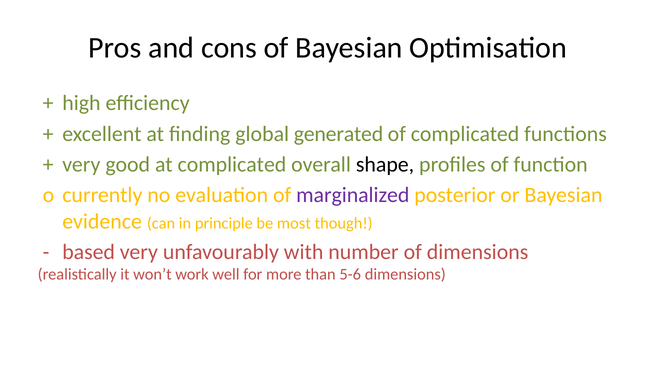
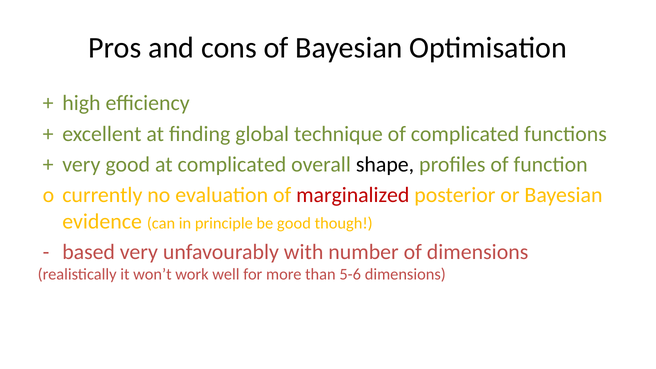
generated: generated -> technique (338, 134)
marginalized colour: purple -> red (353, 195)
be most: most -> good (294, 223)
